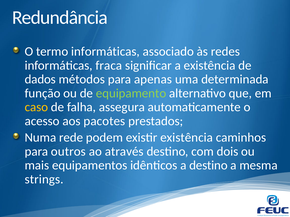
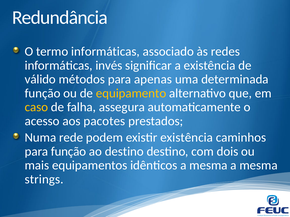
fraca: fraca -> invés (109, 66)
dados: dados -> válido (40, 80)
equipamento colour: light green -> yellow (131, 93)
para outros: outros -> função (69, 152)
ao através: através -> destino (124, 152)
idênticos a destino: destino -> mesma (208, 166)
